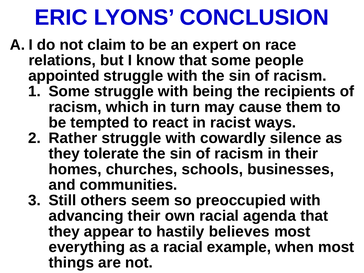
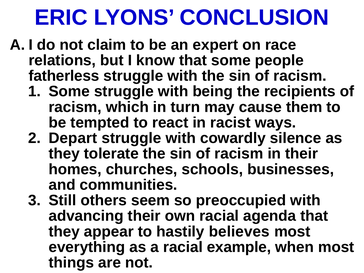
appointed: appointed -> fatherless (64, 76)
Rather: Rather -> Depart (73, 138)
